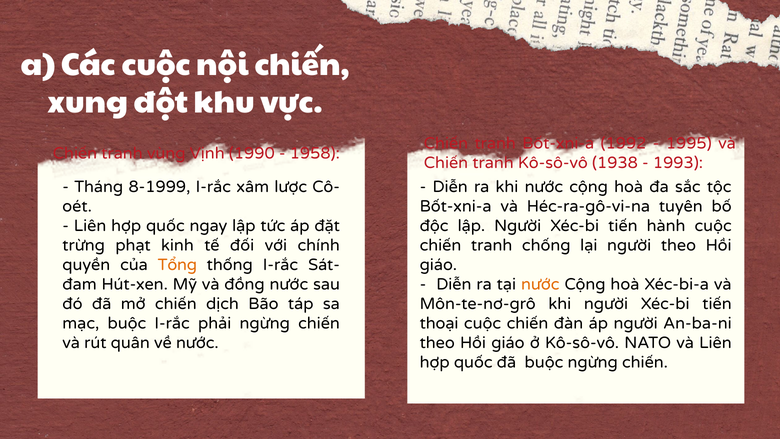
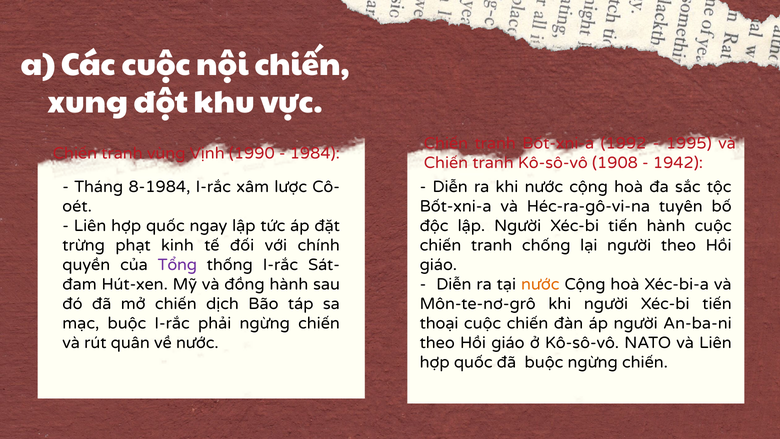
1958: 1958 -> 1984 (315, 153)
1938: 1938 -> 1908 (615, 163)
1993: 1993 -> 1942 (678, 163)
8-1999: 8-1999 -> 8-1984 (159, 187)
Tổng colour: orange -> purple (177, 265)
đồng nước: nước -> hành (289, 284)
